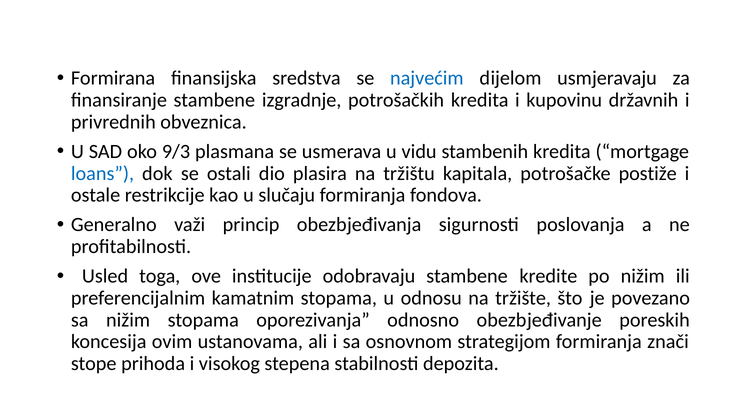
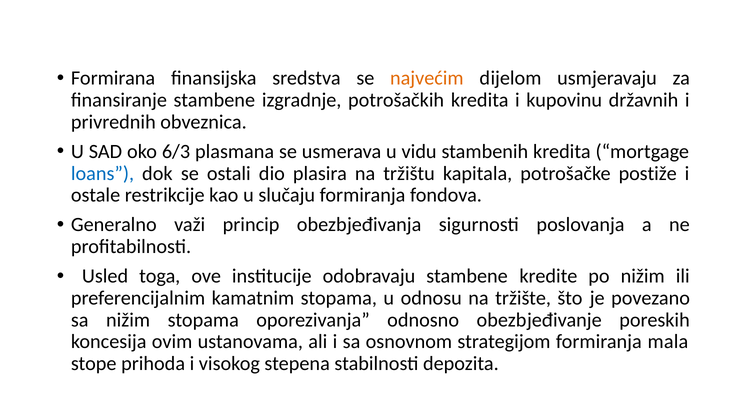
najvećim colour: blue -> orange (427, 78)
9/3: 9/3 -> 6/3 (176, 152)
znači: znači -> mala (668, 342)
